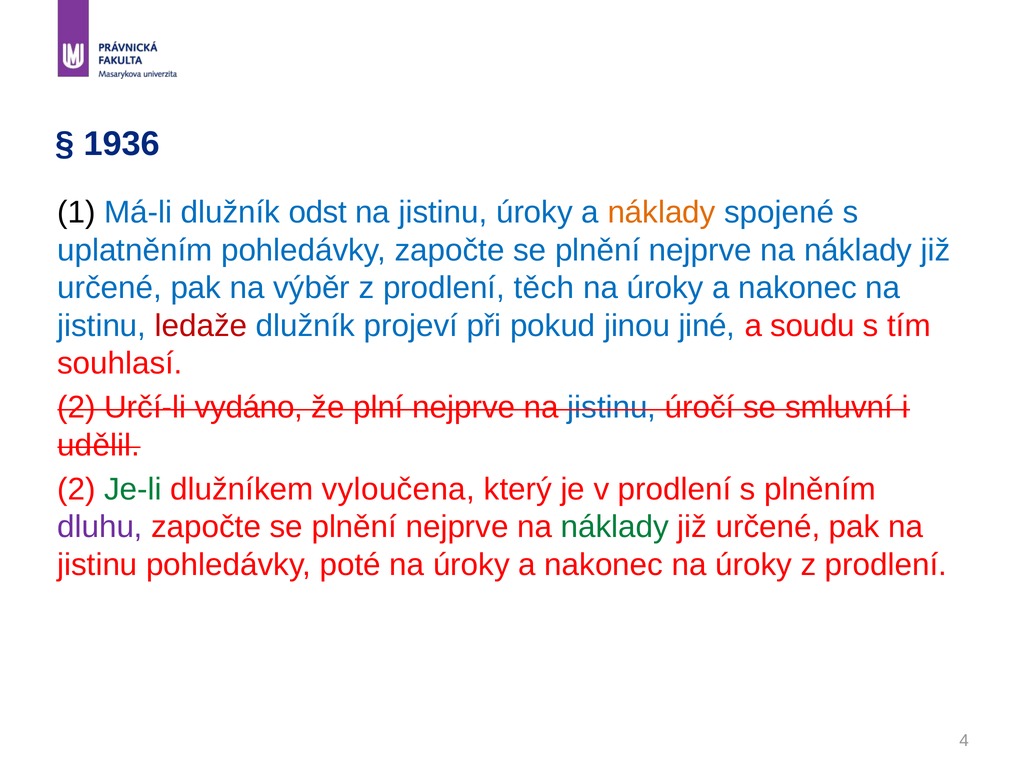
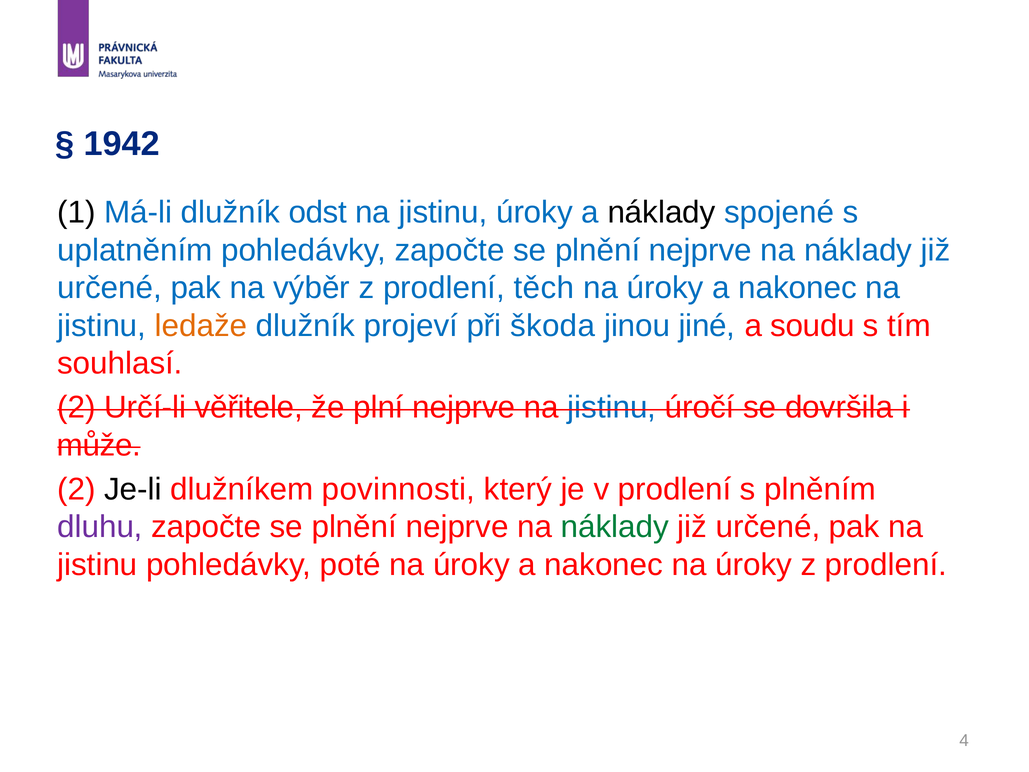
1936: 1936 -> 1942 (122, 144)
náklady colour: orange -> black (662, 212)
ledaže colour: red -> orange (201, 326)
pokud: pokud -> škoda (553, 326)
vydáno: vydáno -> věřitele (249, 407)
smluvní: smluvní -> dovršila (839, 407)
udělil: udělil -> může (99, 445)
Je-li colour: green -> black (133, 489)
vyloučena: vyloučena -> povinnosti (398, 489)
